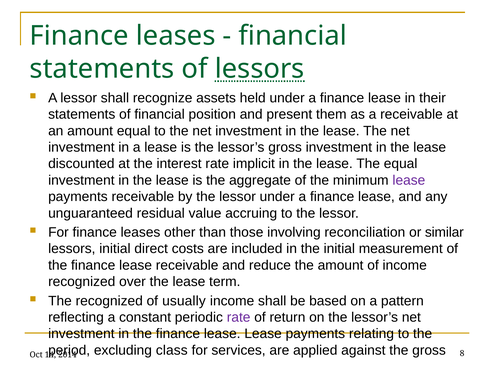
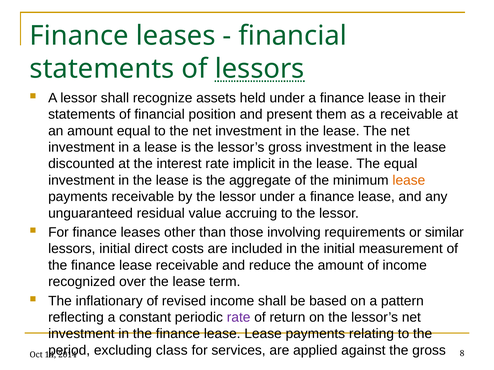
lease colour: purple -> orange (409, 180)
reconciliation: reconciliation -> requirements (365, 233)
The recognized: recognized -> inflationary (109, 301)
usually: usually -> revised (184, 301)
